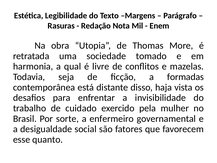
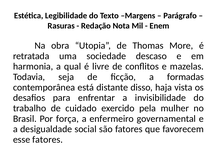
tomado: tomado -> descaso (151, 56)
sorte: sorte -> força (67, 118)
esse quanto: quanto -> fatores (48, 139)
